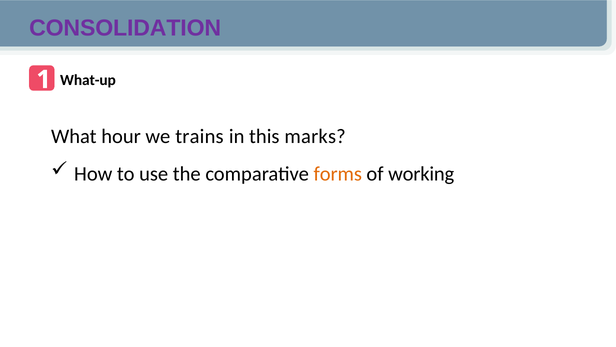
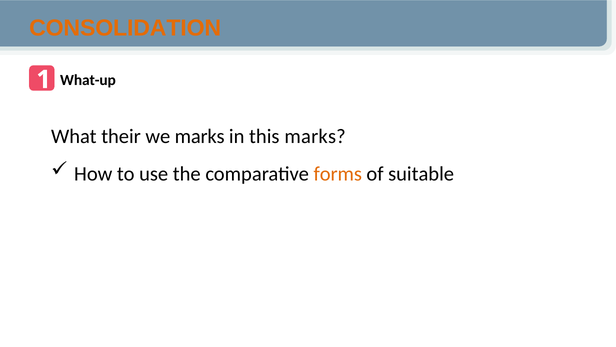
CONSOLIDATION colour: purple -> orange (125, 28)
hour: hour -> their (121, 137)
we trains: trains -> marks (200, 137)
working: working -> suitable (421, 173)
